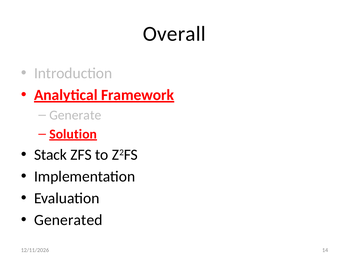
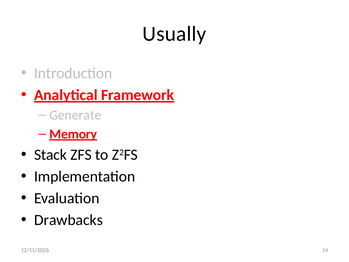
Overall: Overall -> Usually (174, 34)
Solution: Solution -> Memory (73, 134)
Generated: Generated -> Drawbacks (68, 220)
